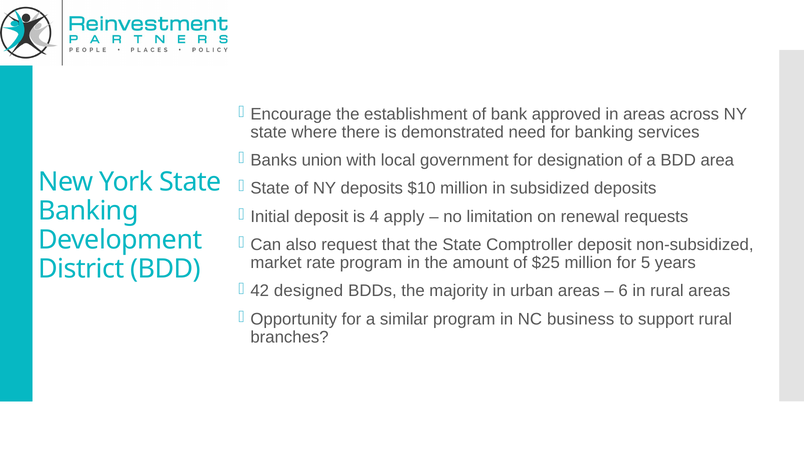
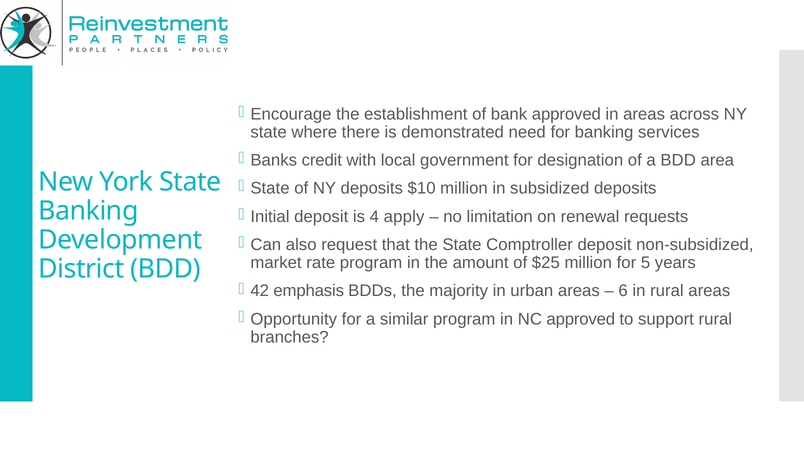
union: union -> credit (322, 160)
designed: designed -> emphasis (309, 291)
NC business: business -> approved (581, 319)
